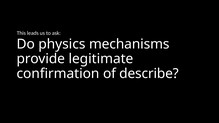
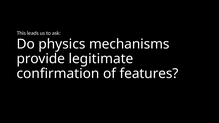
describe: describe -> features (149, 74)
